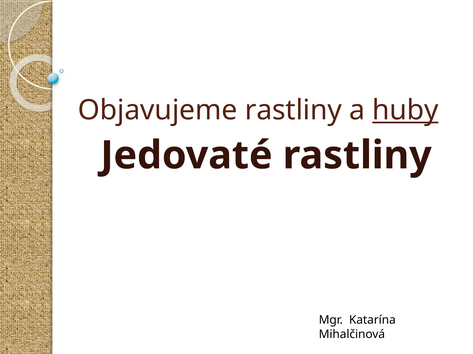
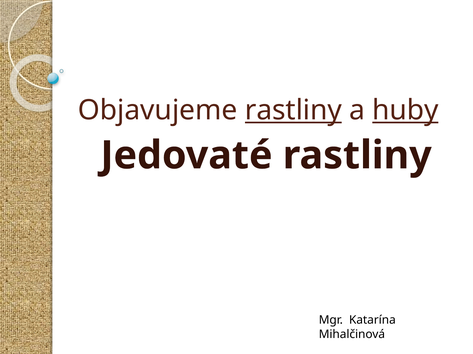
rastliny underline: none -> present (293, 111)
